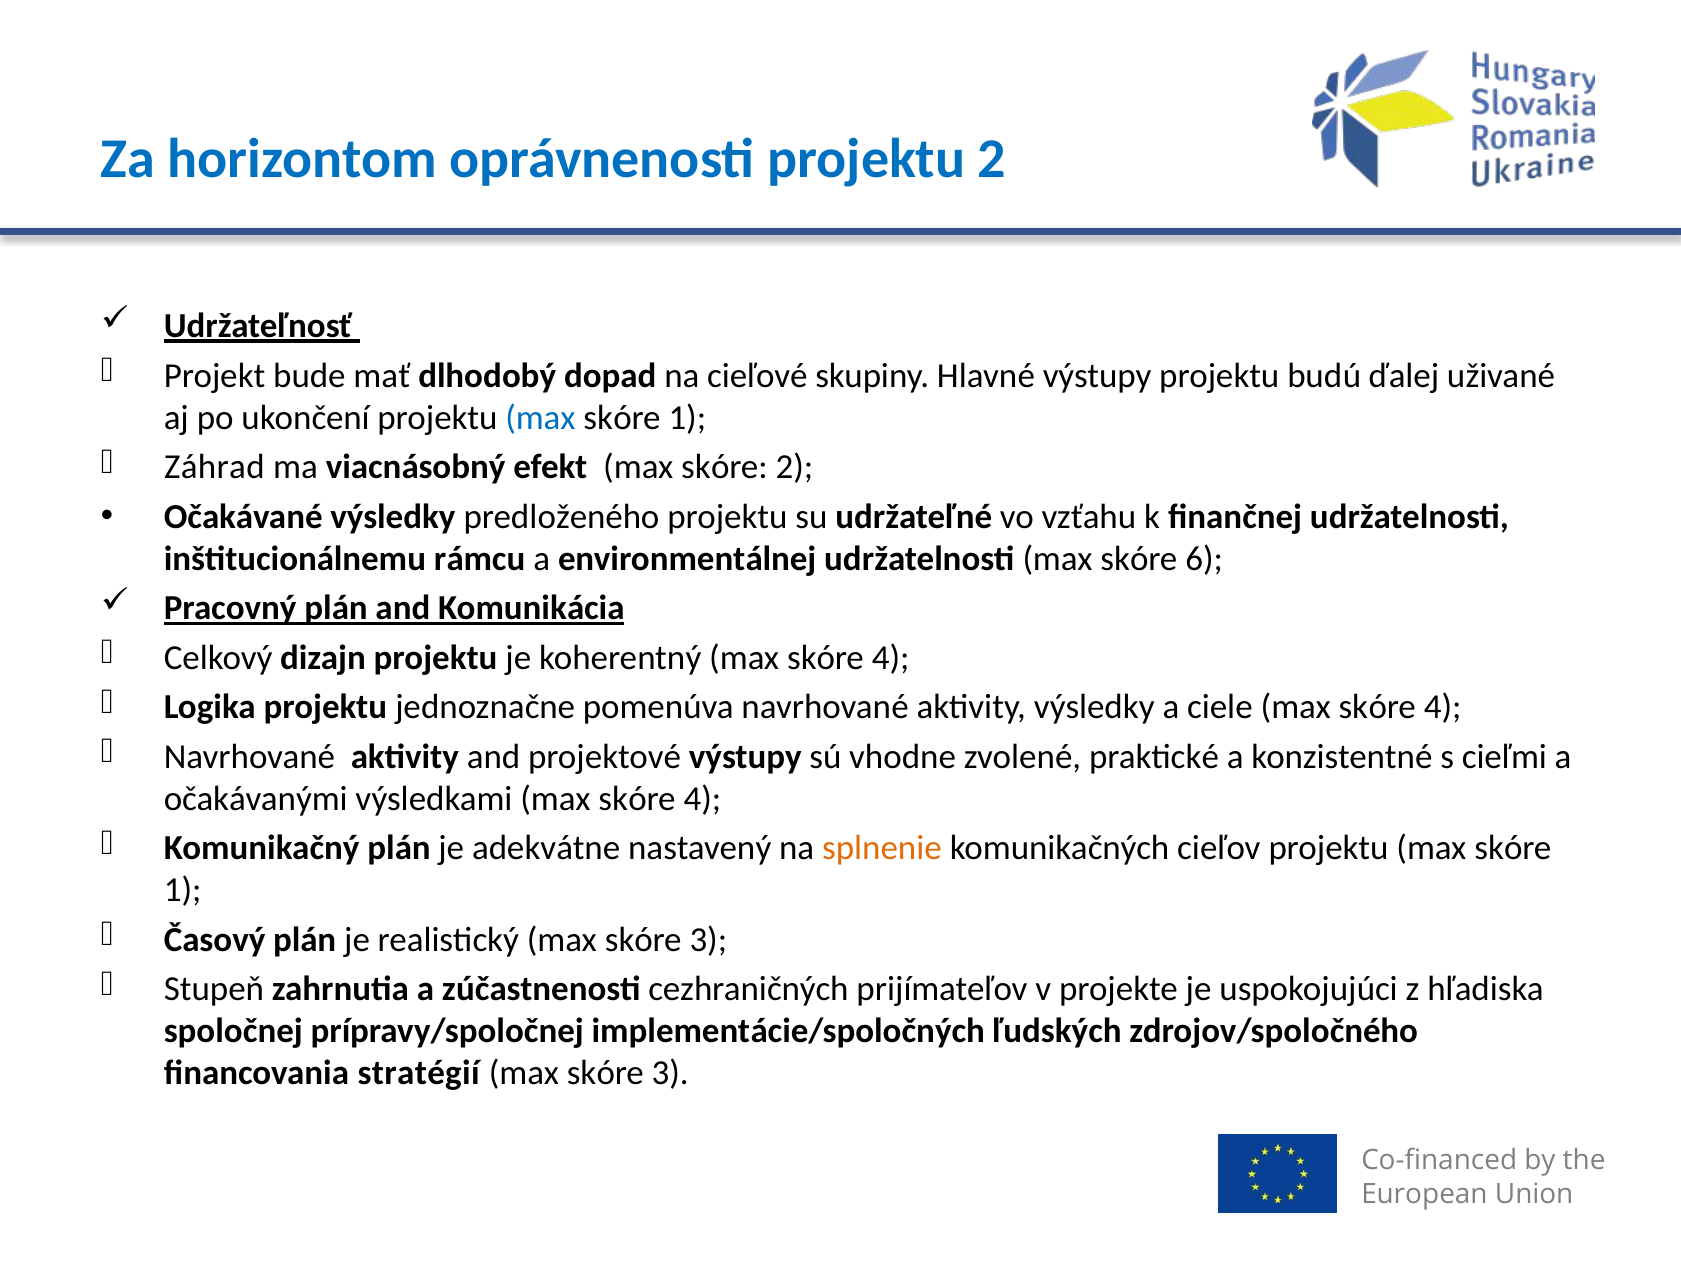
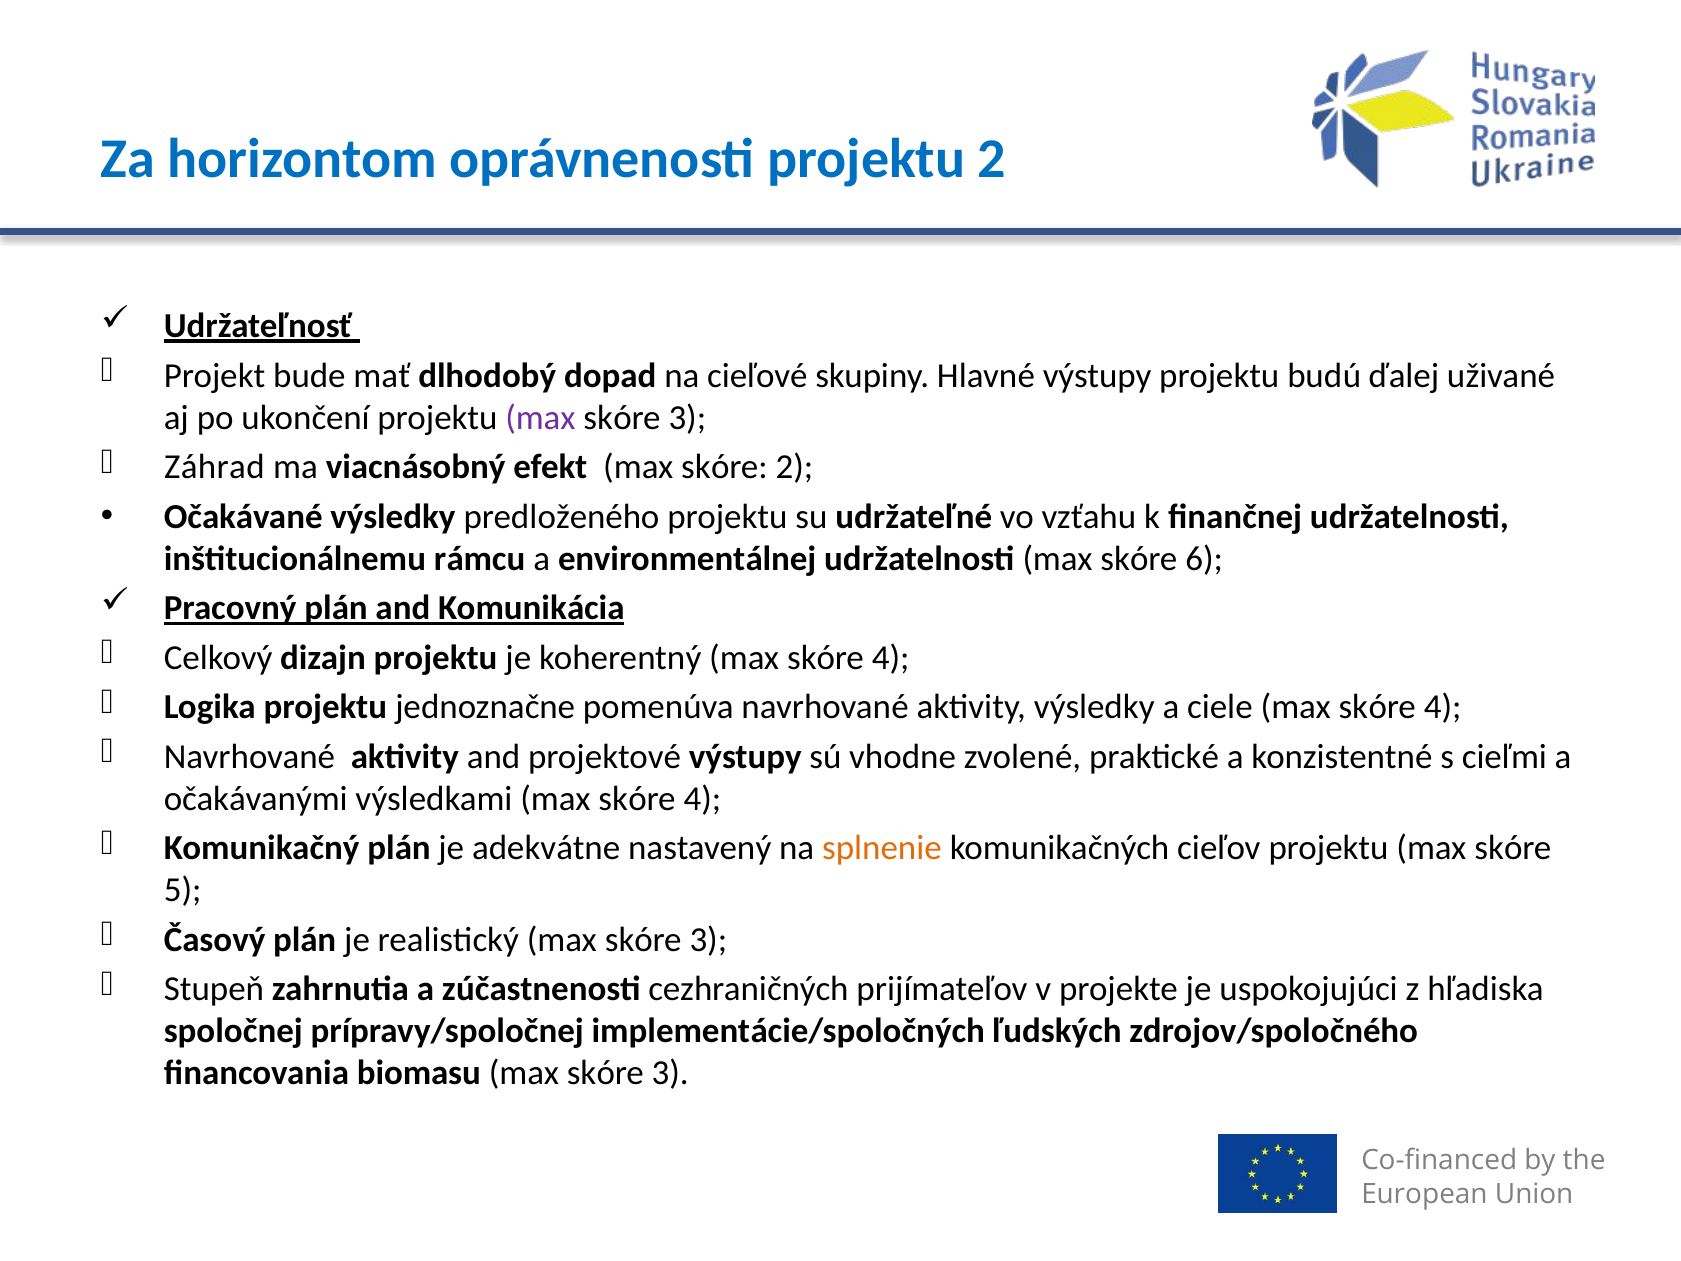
max colour: blue -> purple (540, 418)
1: 1 -> 3 (687, 418)
1: 1 -> 5 (183, 890)
stratégií: stratégií -> biomasu (419, 1073)
